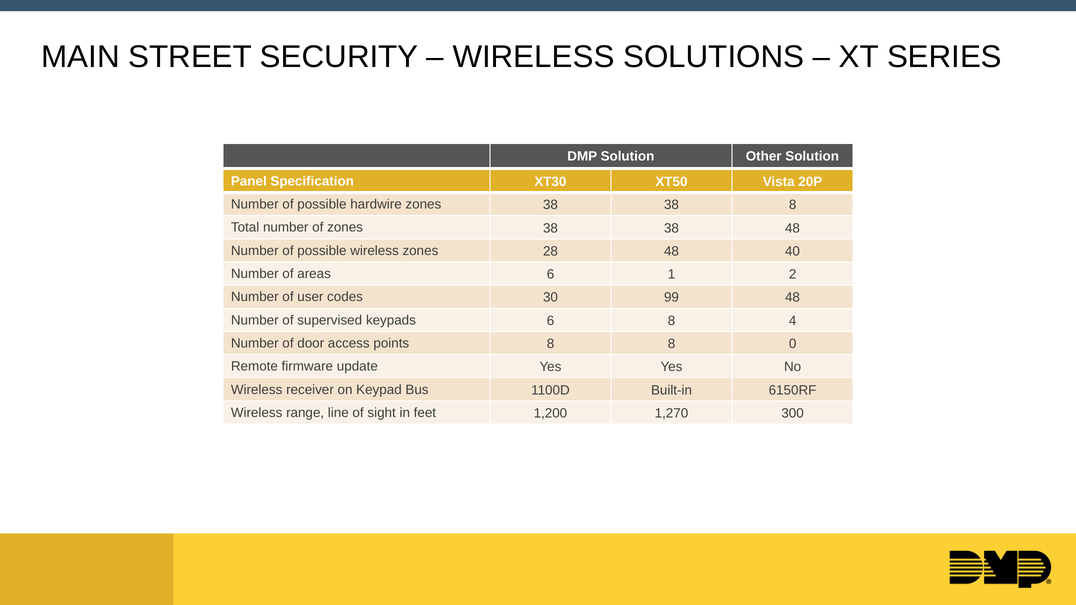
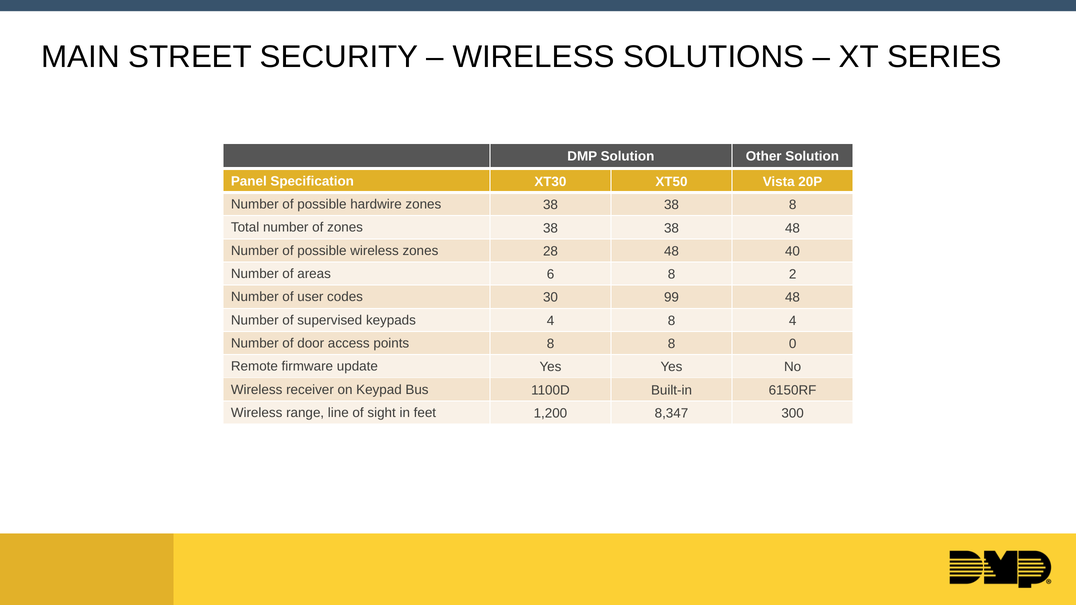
6 1: 1 -> 8 (672, 275)
keypads 6: 6 -> 4 (551, 321)
1,270: 1,270 -> 8,347 (671, 413)
